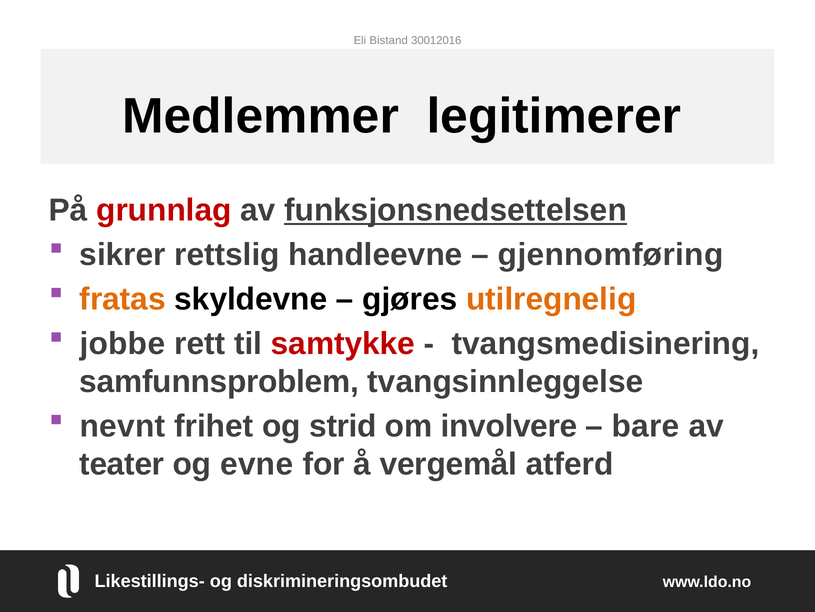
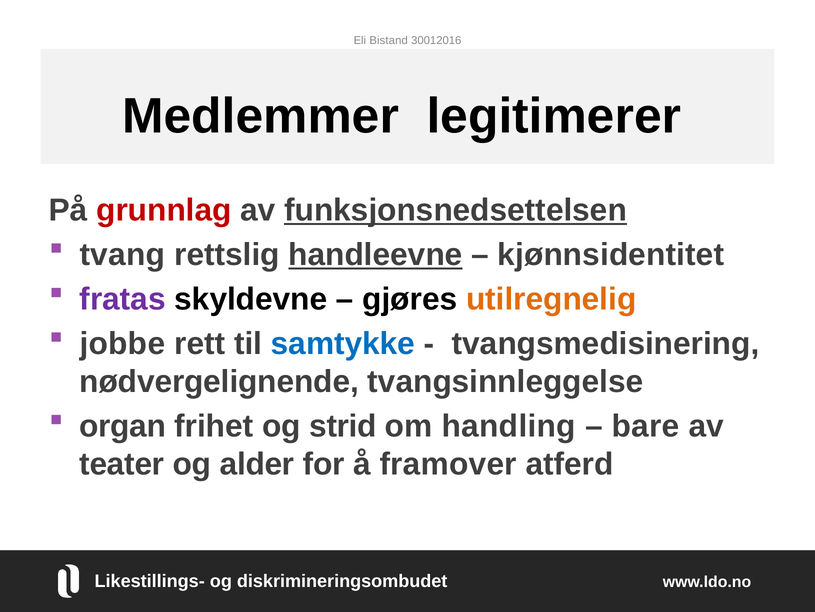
sikrer: sikrer -> tvang (122, 254)
handleevne underline: none -> present (375, 254)
gjennomføring: gjennomføring -> kjønnsidentitet (611, 254)
fratas colour: orange -> purple (123, 299)
samtykke colour: red -> blue (343, 343)
samfunnsproblem: samfunnsproblem -> nødvergelignende (219, 381)
nevnt: nevnt -> organ (123, 426)
involvere: involvere -> handling (509, 426)
evne: evne -> alder (257, 464)
vergemål: vergemål -> framover (448, 464)
